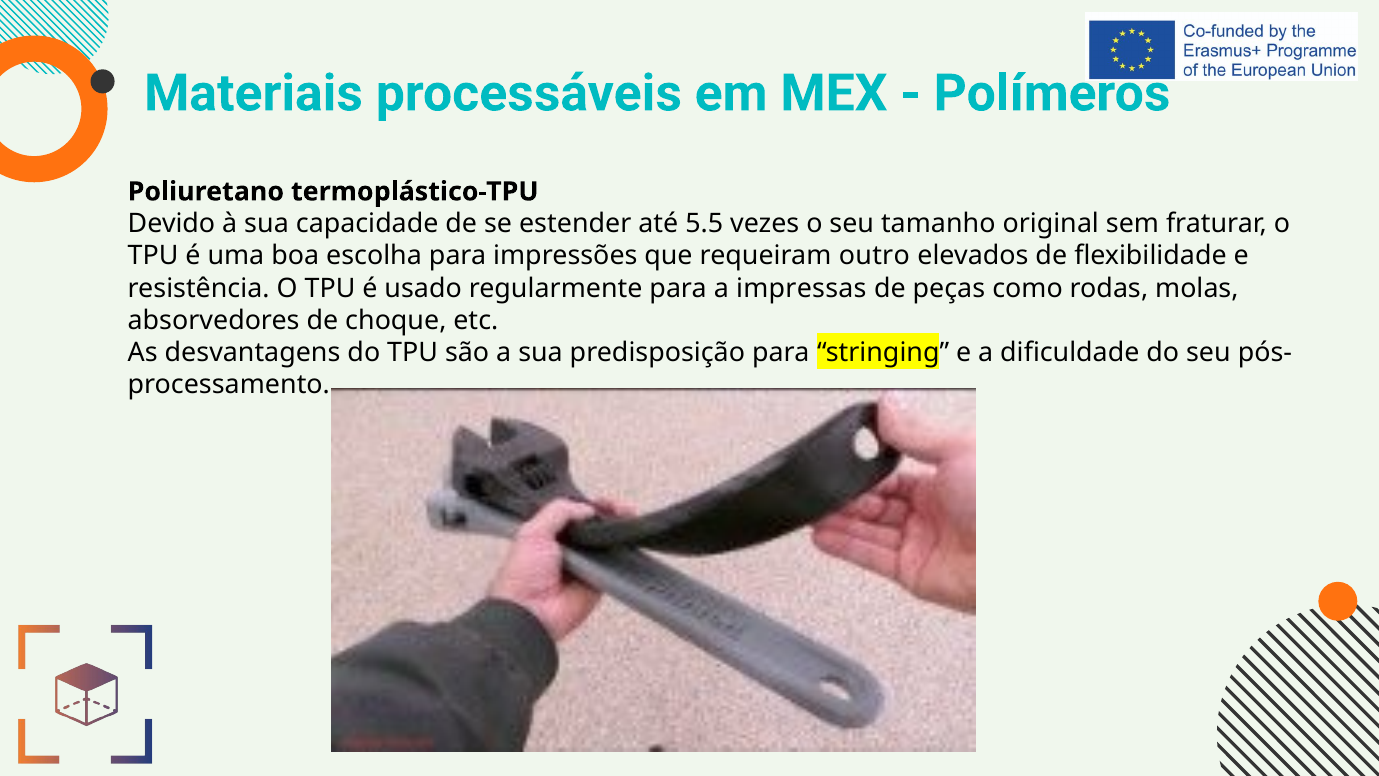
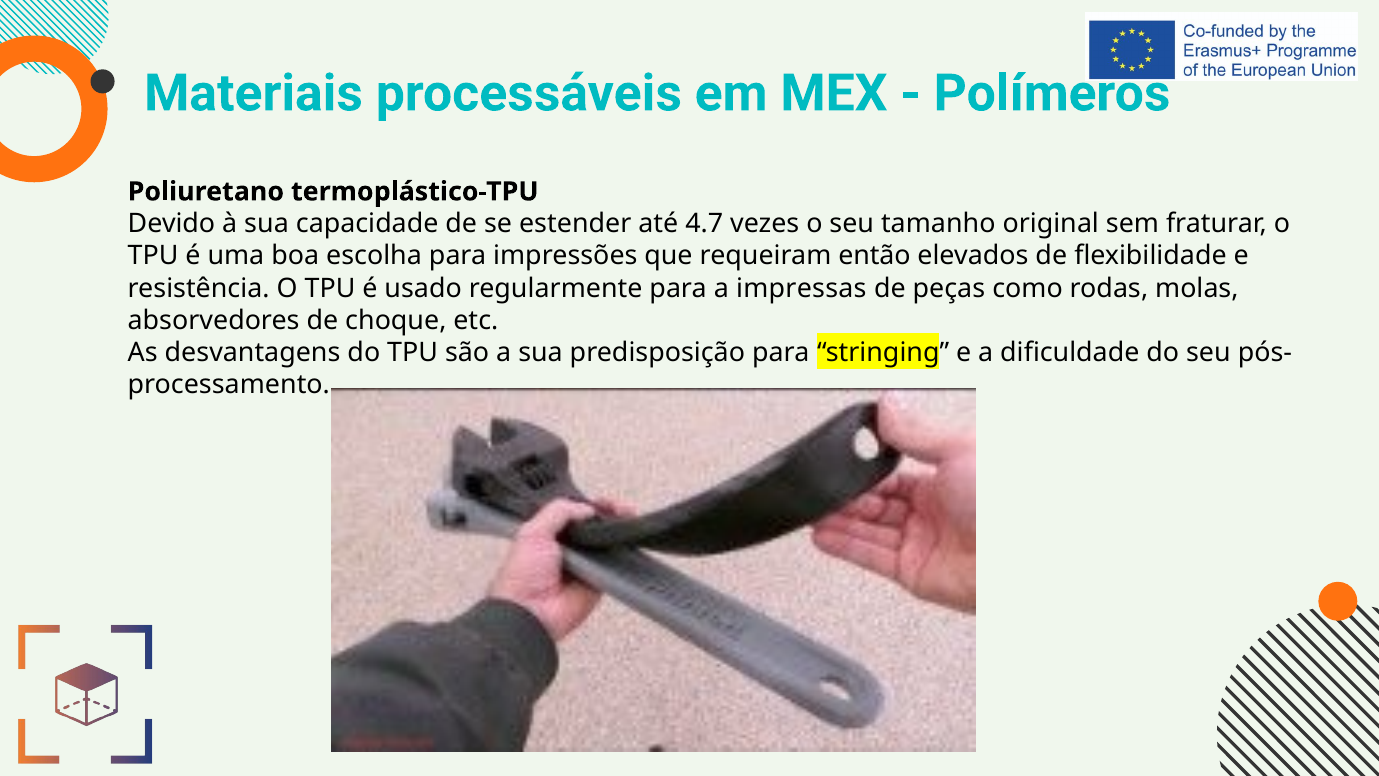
5.5: 5.5 -> 4.7 (704, 224)
outro: outro -> então (875, 256)
